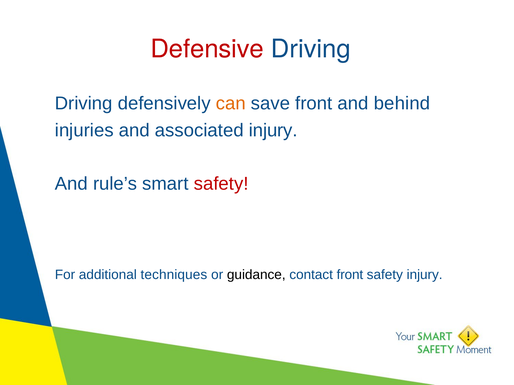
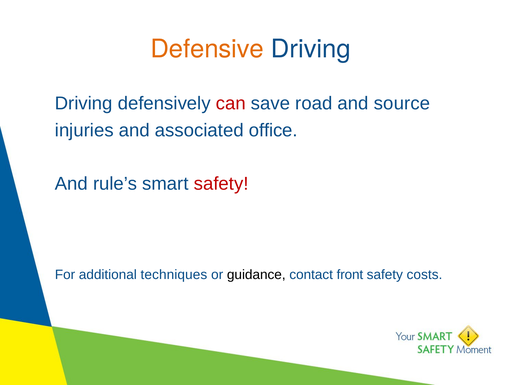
Defensive colour: red -> orange (207, 49)
can colour: orange -> red (231, 104)
save front: front -> road (314, 104)
behind: behind -> source (402, 104)
associated injury: injury -> office (273, 130)
safety injury: injury -> costs (425, 275)
